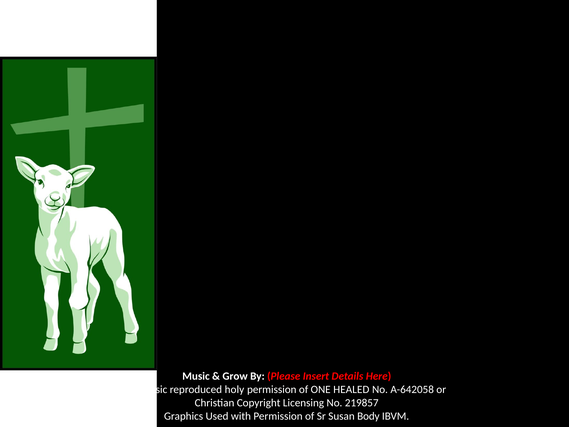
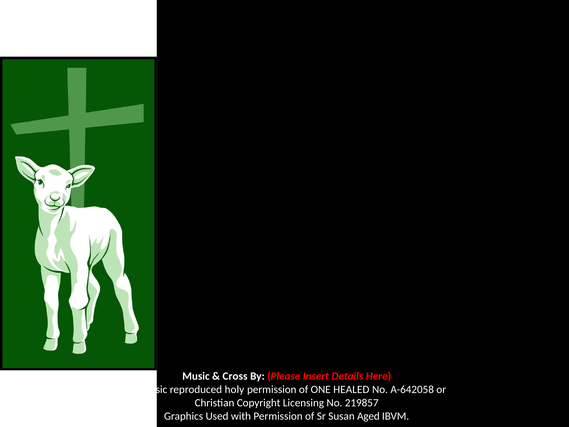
Grow: Grow -> Cross (235, 376)
Body: Body -> Aged (368, 416)
